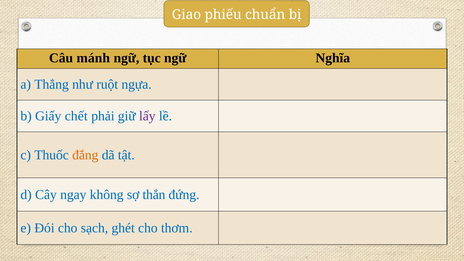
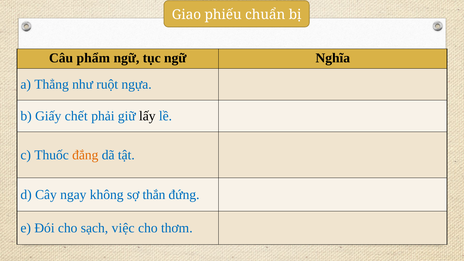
mánh: mánh -> phẩm (93, 58)
lấy colour: purple -> black (147, 116)
ghét: ghét -> việc (123, 228)
